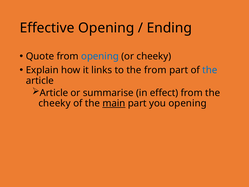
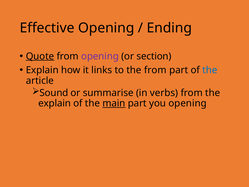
Quote underline: none -> present (40, 56)
opening colour: blue -> purple (100, 56)
or cheeky: cheeky -> section (154, 56)
Article: Article -> Sound (54, 93)
effect: effect -> verbs (164, 93)
cheeky: cheeky -> explain (55, 103)
